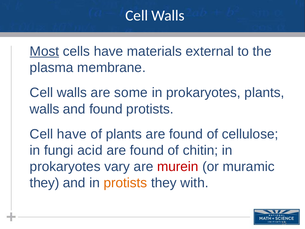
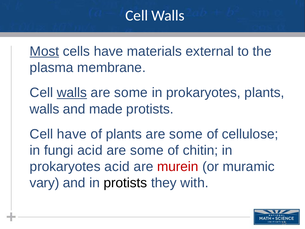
walls underline: none -> present (72, 93)
and found: found -> made (106, 109)
plants are found: found -> some (186, 134)
found: found -> some (147, 150)
prokaryotes vary: vary -> acid (117, 167)
they: they -> vary (44, 183)
protists colour: orange -> black (125, 183)
